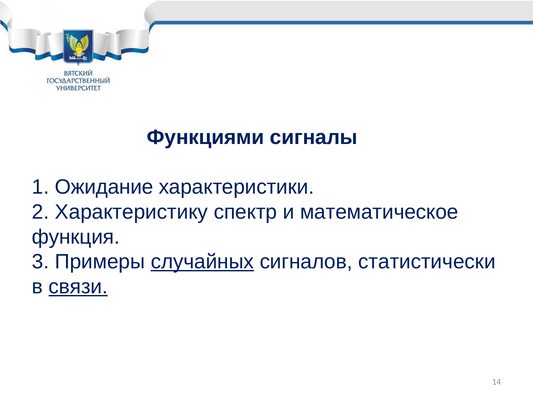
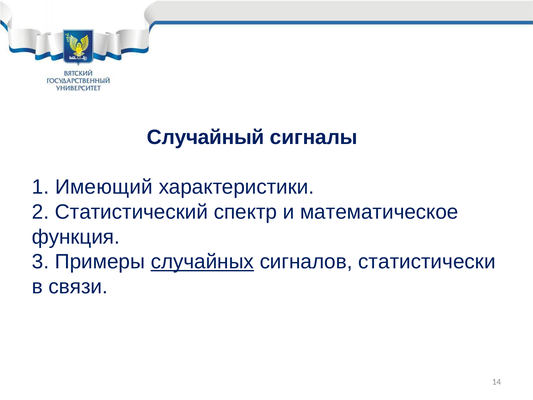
Функциями: Функциями -> Случайный (206, 137)
Ожидание: Ожидание -> Имеющий (104, 187)
Характеристику: Характеристику -> Статистический (131, 212)
связи underline: present -> none (78, 286)
